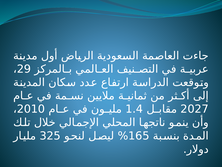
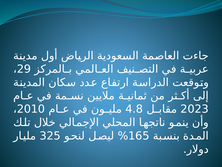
1.4: 1.4 -> 4.8 (134, 109)
2027: 2027 -> 2023 (195, 109)
